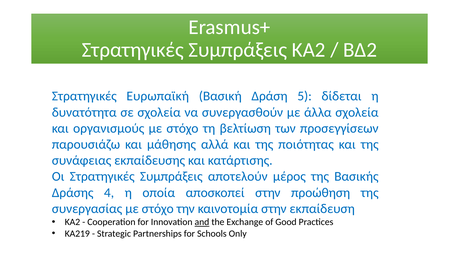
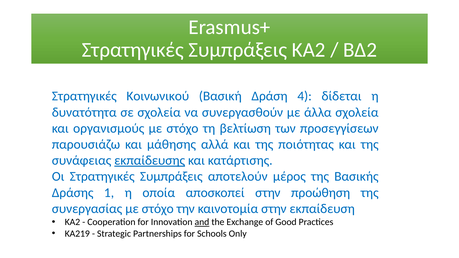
Ευρωπαϊκή: Ευρωπαϊκή -> Κοινωνικού (158, 96)
5: 5 -> 4 (305, 96)
εκπαίδευσης underline: none -> present (150, 161)
4: 4 -> 1 (109, 193)
